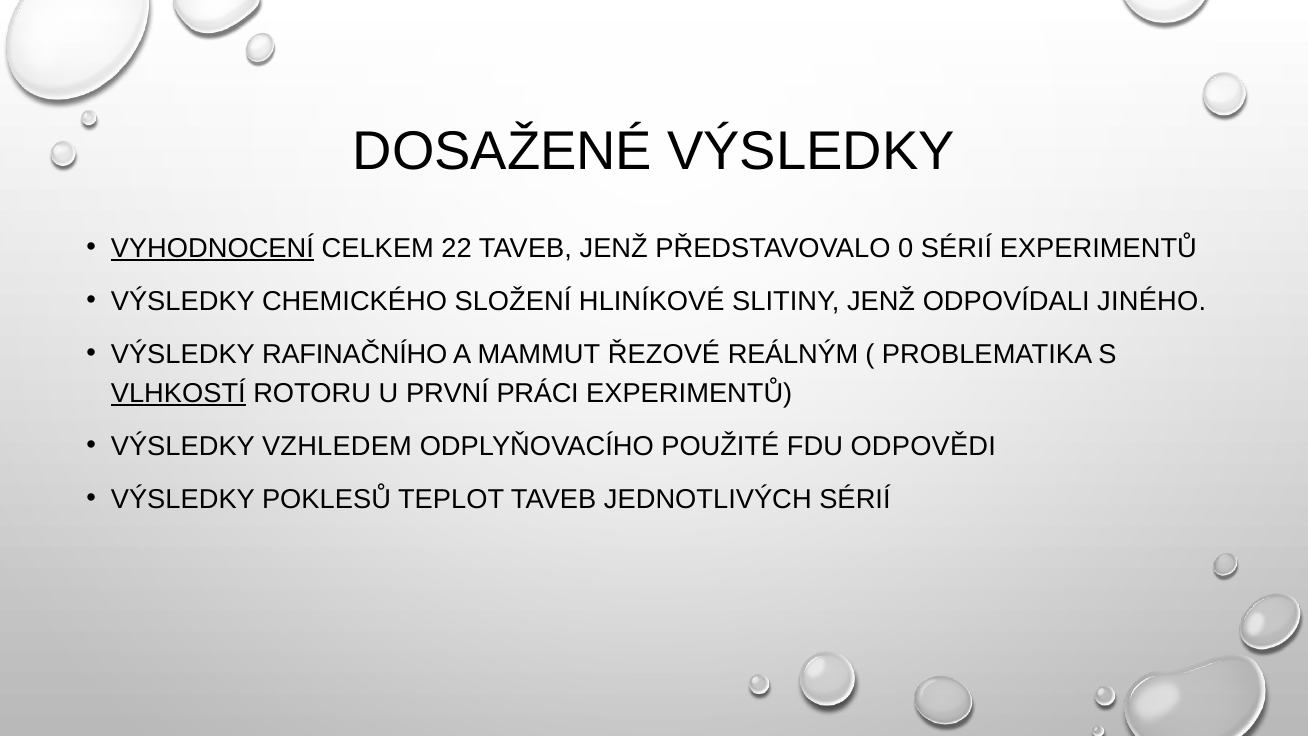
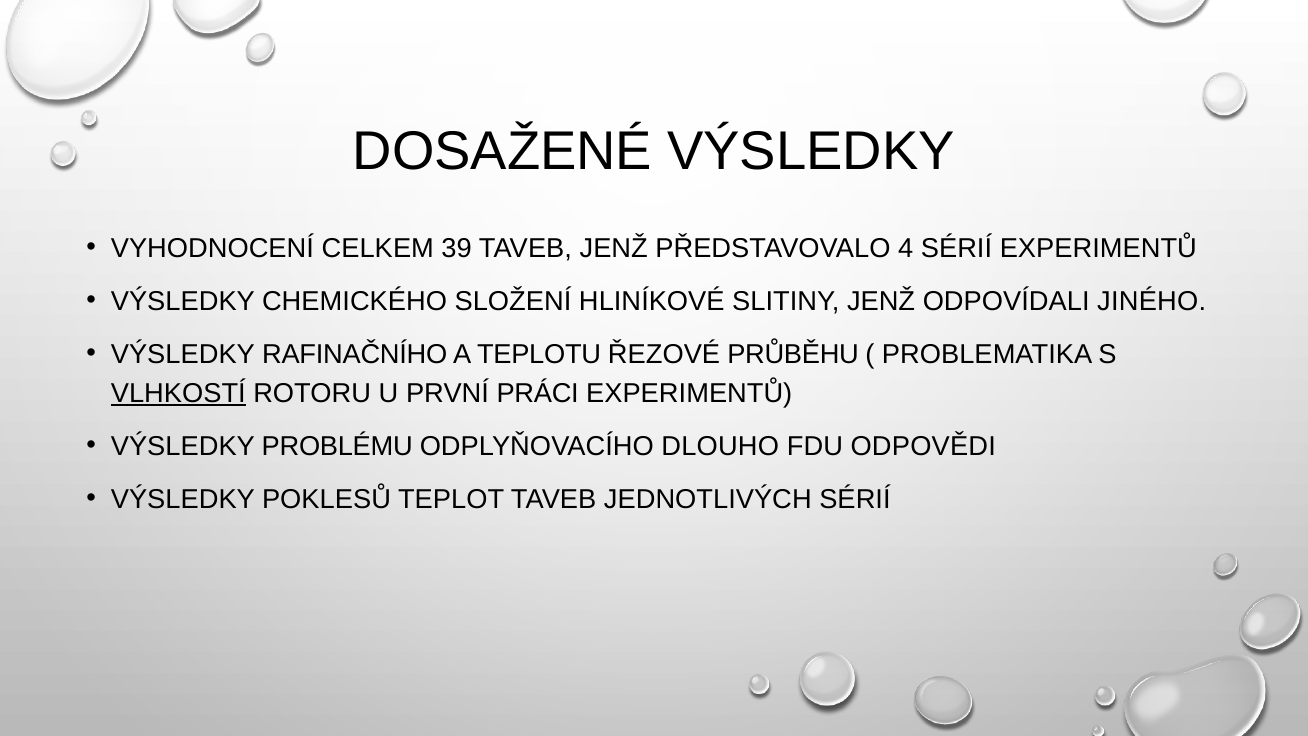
VYHODNOCENÍ underline: present -> none (212, 248)
22: 22 -> 39 (457, 248)
0: 0 -> 4 (906, 248)
MAMMUT: MAMMUT -> TEPLOTU (539, 354)
REÁLNÝM: REÁLNÝM -> PRŮBĚHU (793, 354)
VZHLEDEM: VZHLEDEM -> PROBLÉMU (337, 446)
POUŽITÉ: POUŽITÉ -> DLOUHO (720, 446)
